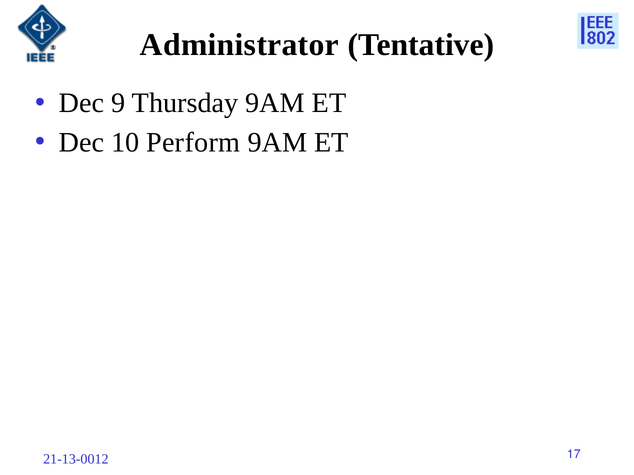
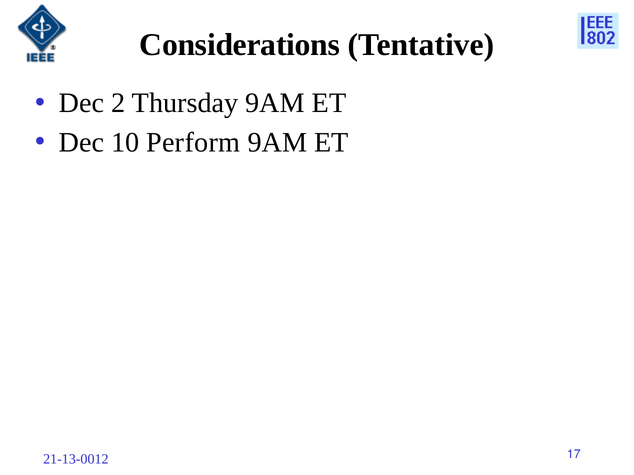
Administrator: Administrator -> Considerations (240, 45)
9: 9 -> 2 (118, 103)
